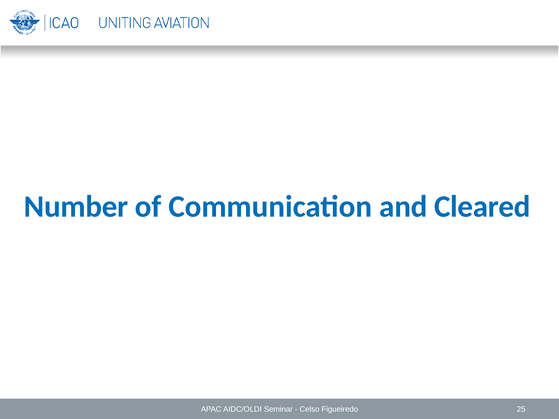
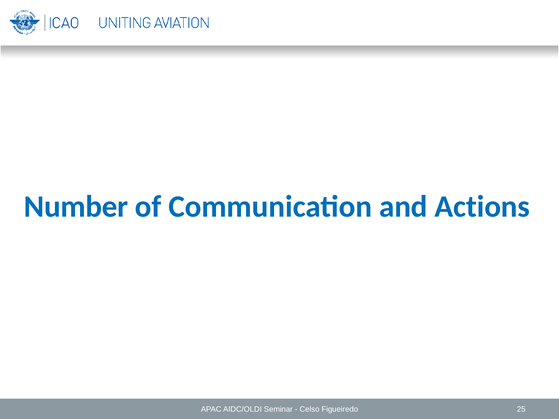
Cleared: Cleared -> Actions (482, 207)
